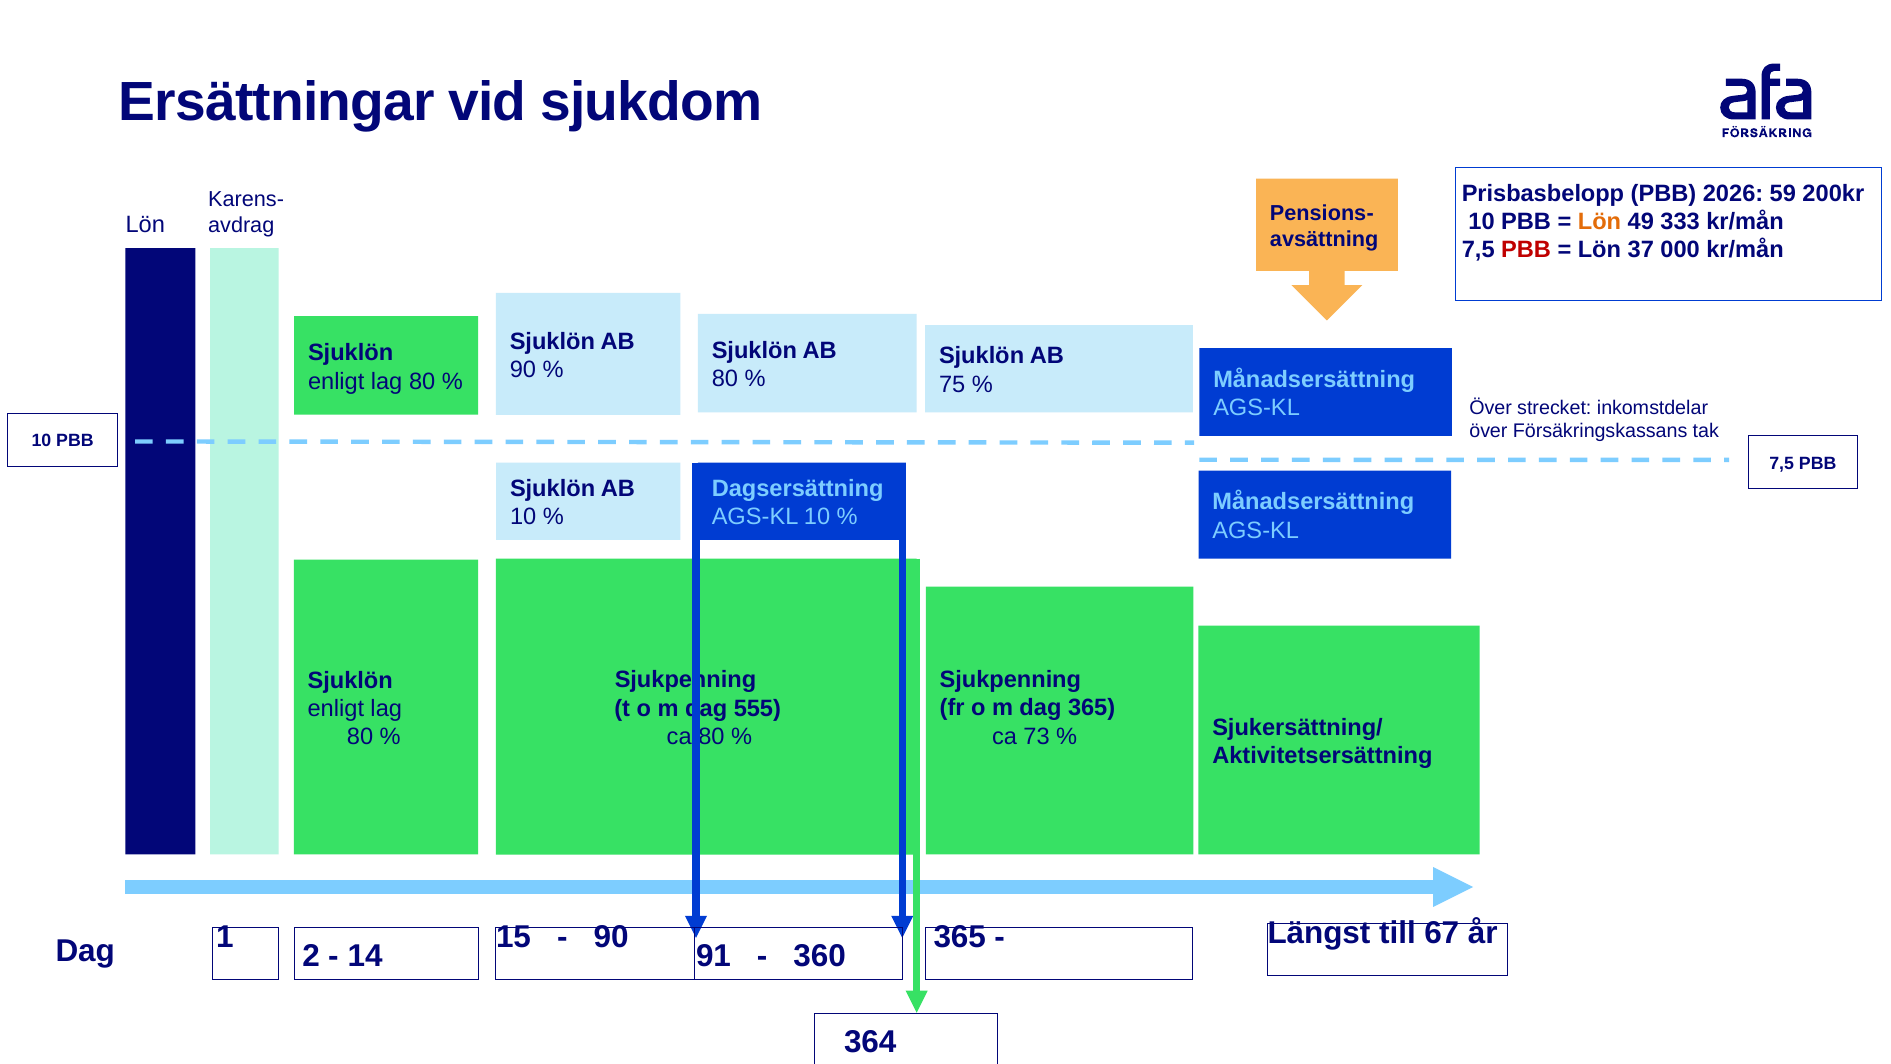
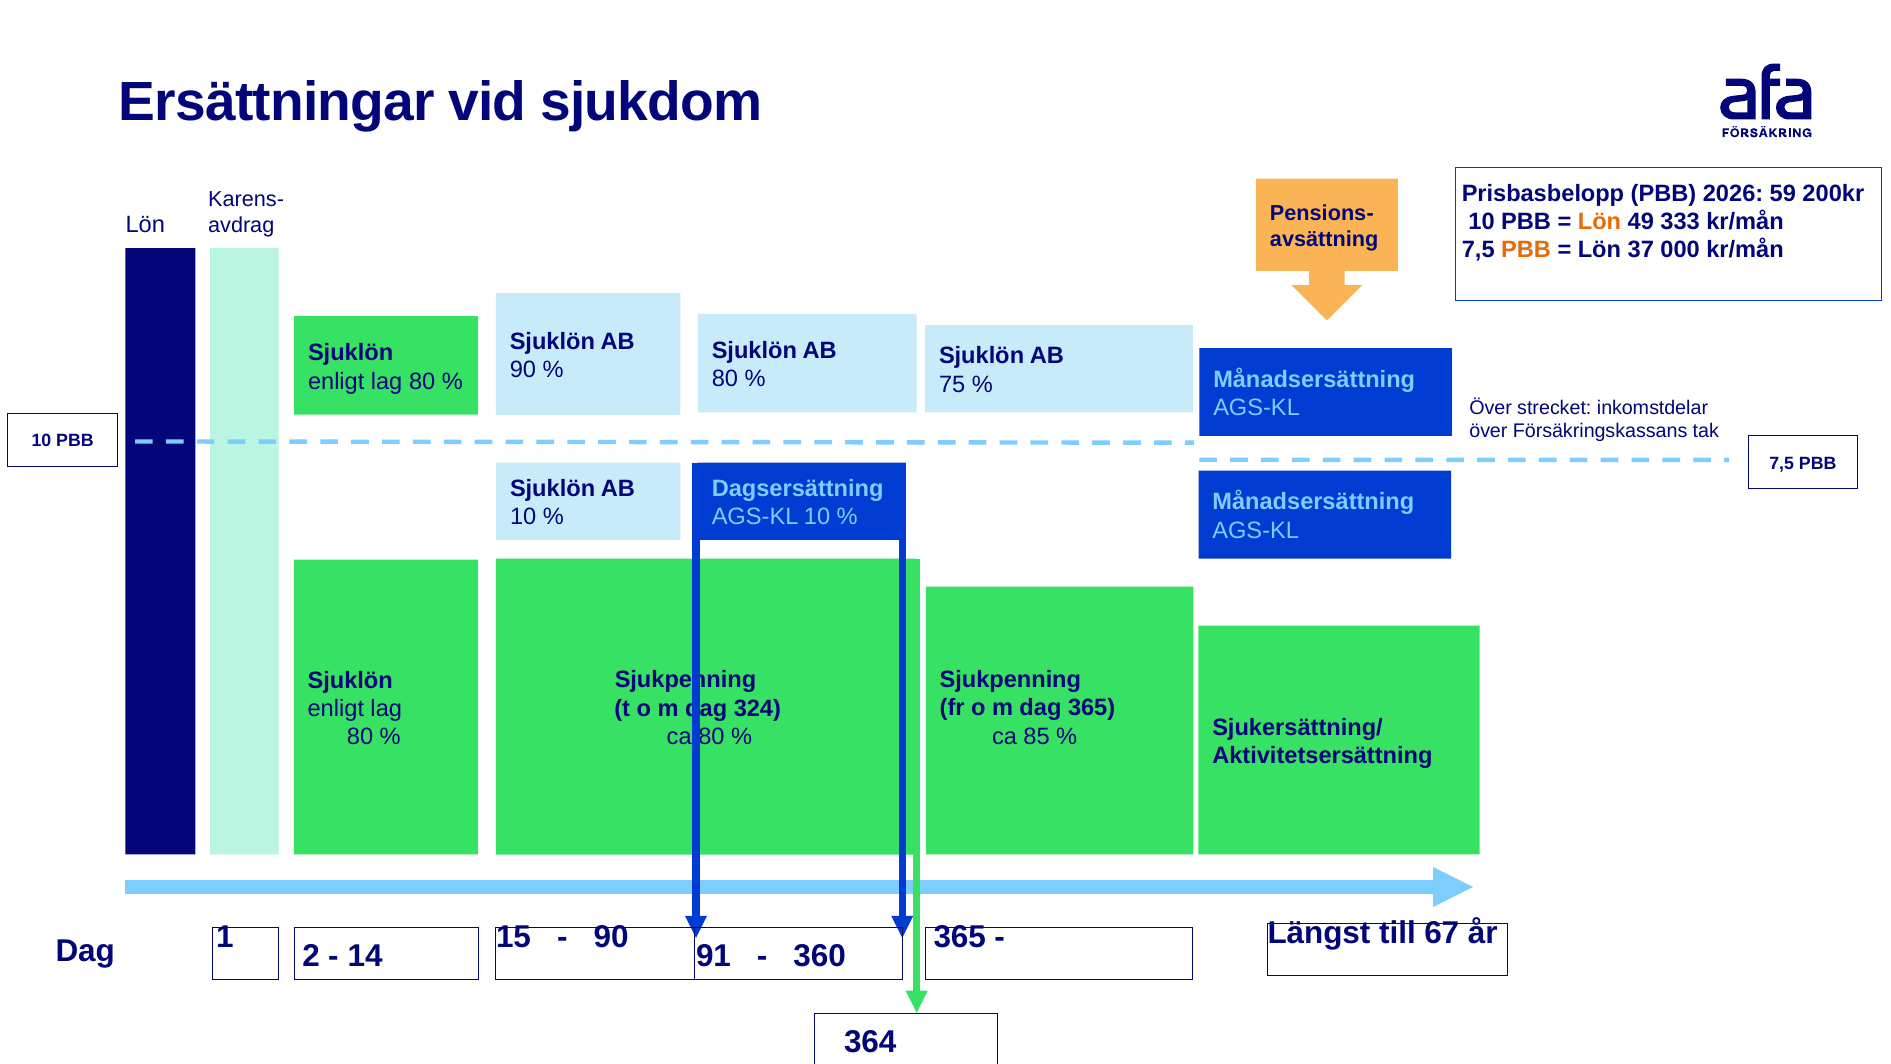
PBB colour: red -> orange (1526, 250)
555: 555 -> 324 (757, 708)
73: 73 -> 85 (1037, 736)
